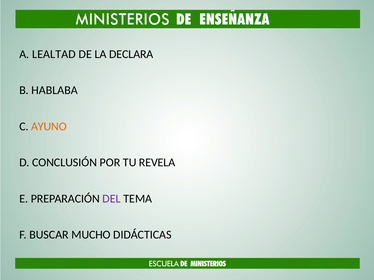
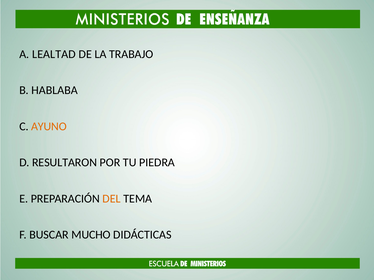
DECLARA: DECLARA -> TRABAJO (131, 54)
CONCLUSIÓN: CONCLUSIÓN -> RESULTARON (65, 163)
REVELA: REVELA -> PIEDRA (157, 163)
DEL colour: purple -> orange (112, 199)
